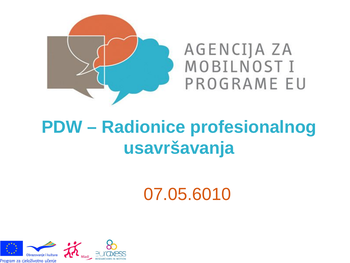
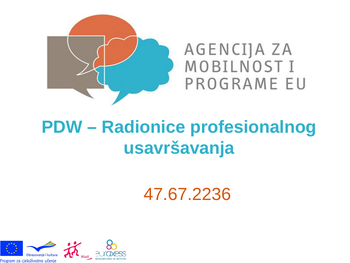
07.05.6010: 07.05.6010 -> 47.67.2236 (187, 194)
